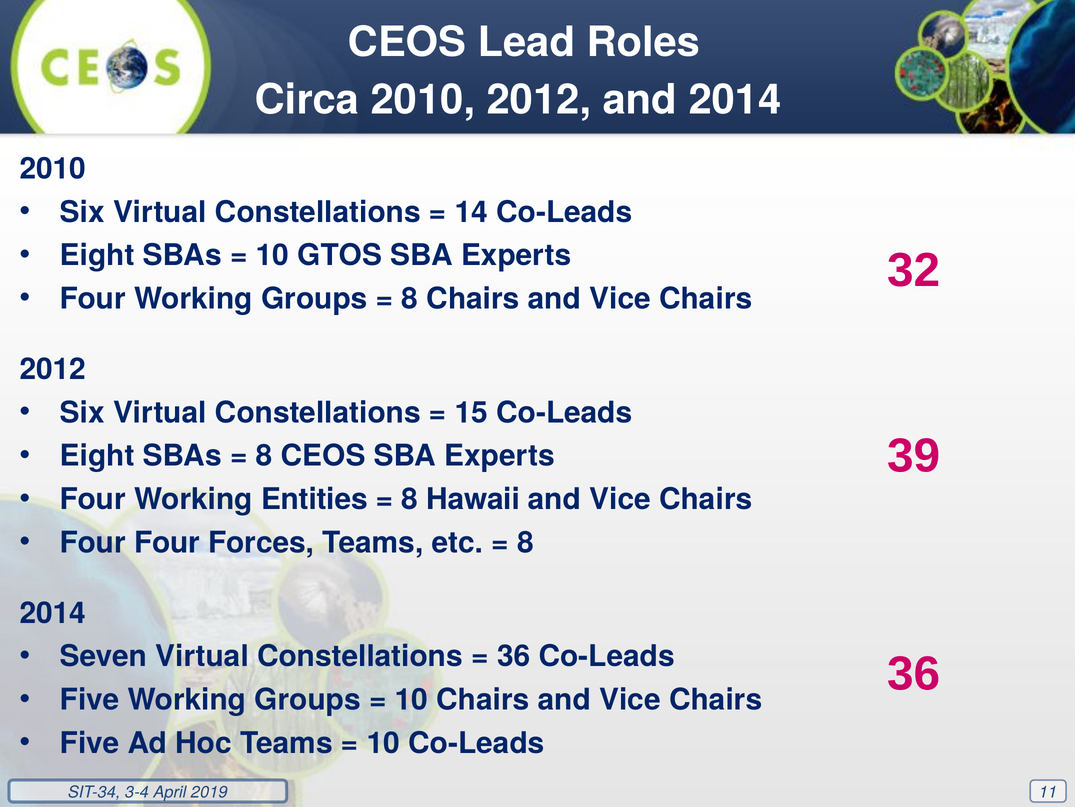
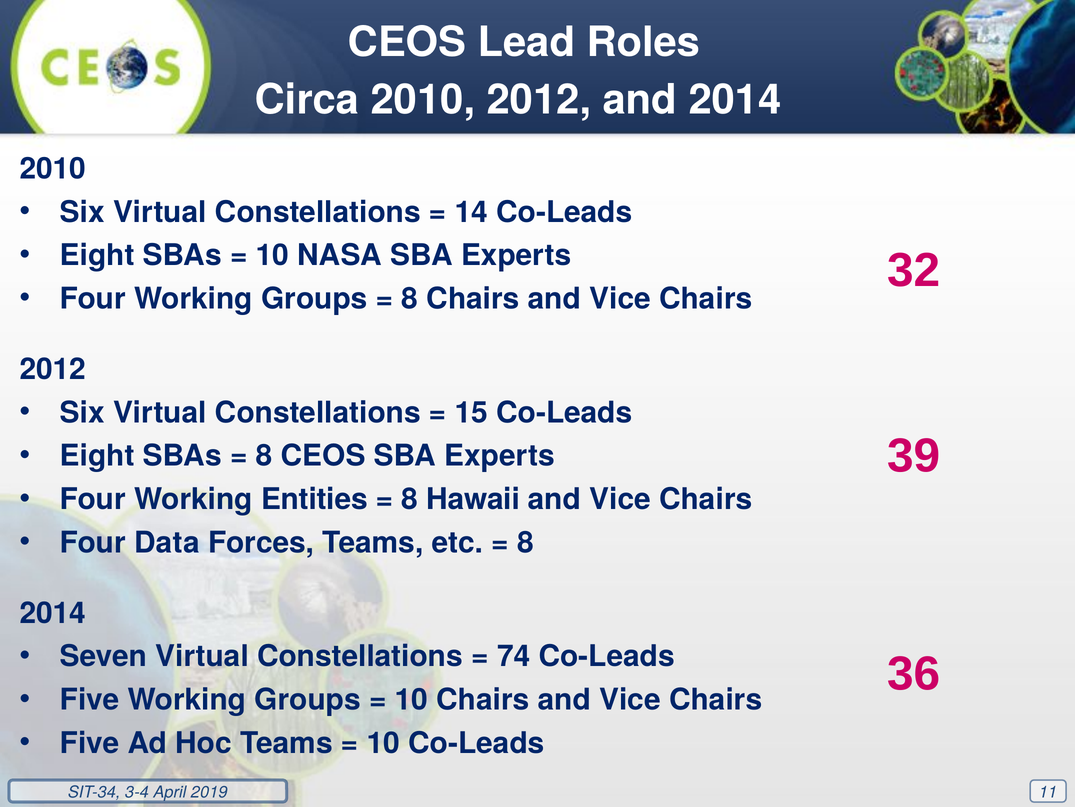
GTOS: GTOS -> NASA (340, 255)
Four Four: Four -> Data (167, 542)
36: 36 -> 74 (514, 656)
